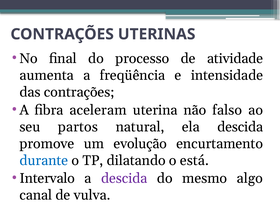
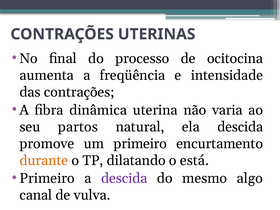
atividade: atividade -> ocitocina (235, 58)
aceleram: aceleram -> dinâmica (98, 110)
falso: falso -> varia (227, 110)
um evolução: evolução -> primeiro (140, 144)
durante colour: blue -> orange (44, 160)
Intervalo: Intervalo -> Primeiro (47, 178)
